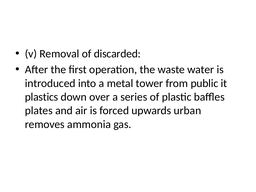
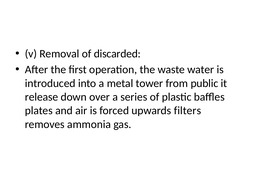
plastics: plastics -> release (42, 97)
urban: urban -> filters (187, 111)
